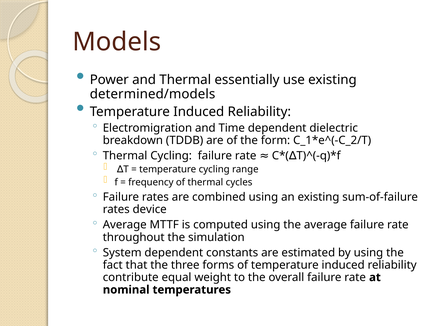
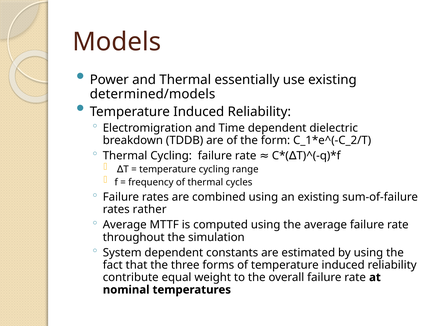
device: device -> rather (150, 209)
